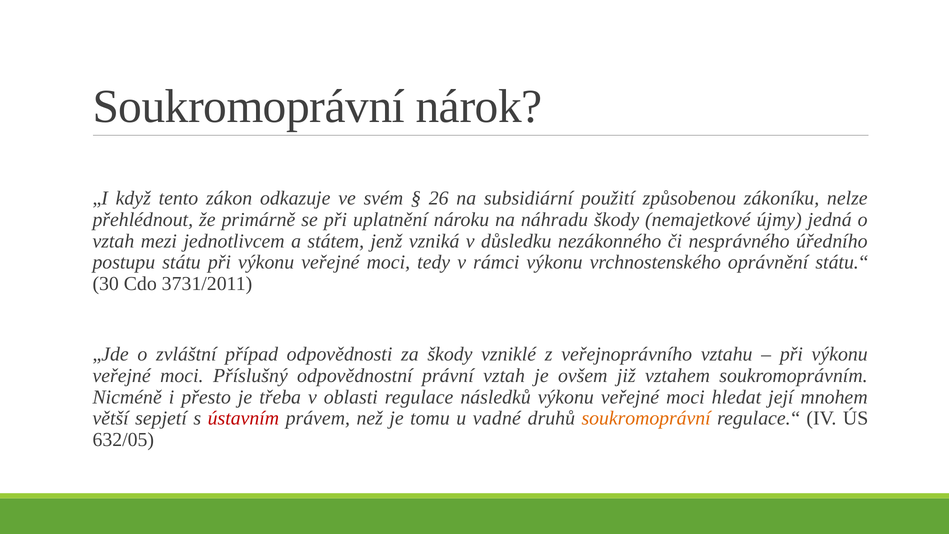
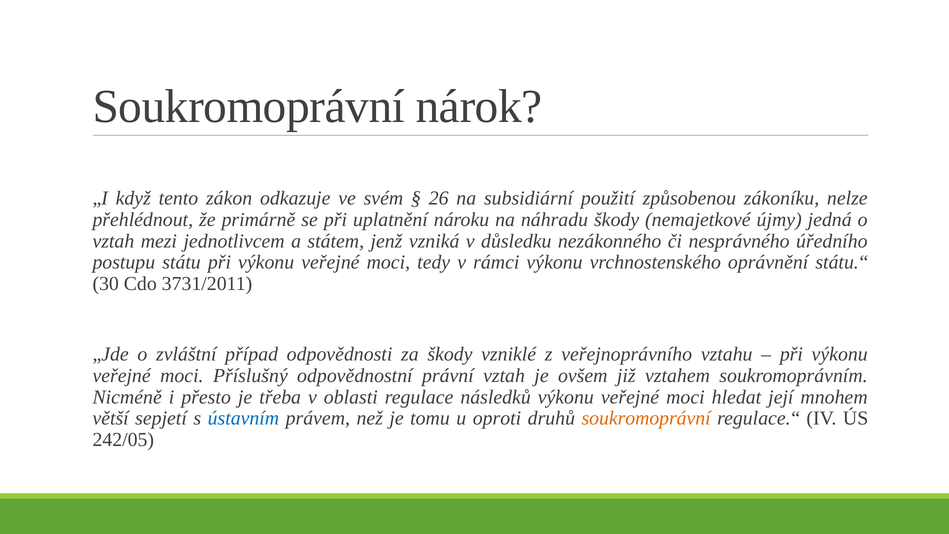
ústavním colour: red -> blue (243, 418)
vadné: vadné -> oproti (497, 418)
632/05: 632/05 -> 242/05 (123, 440)
